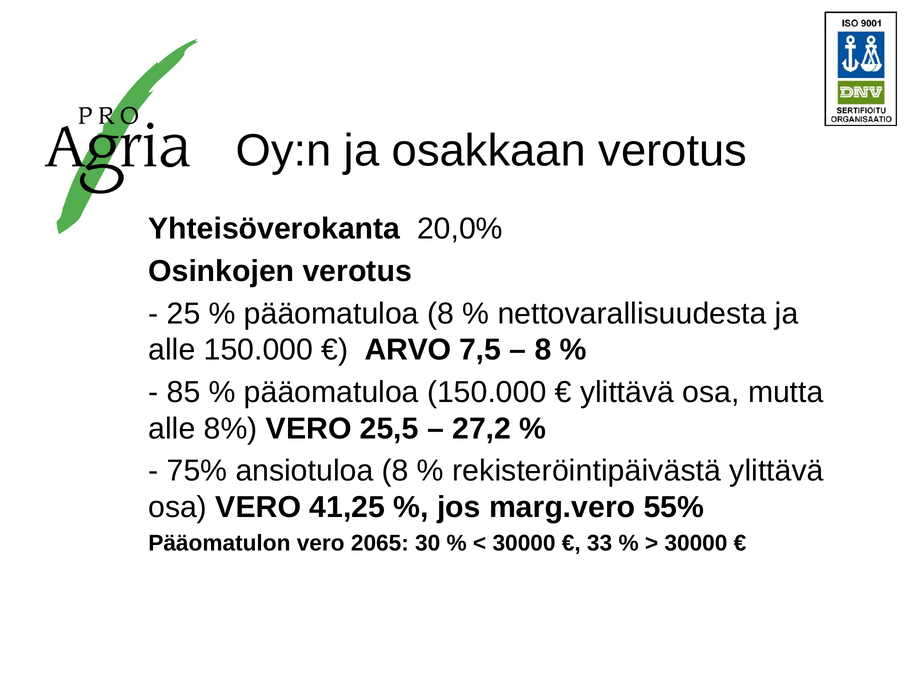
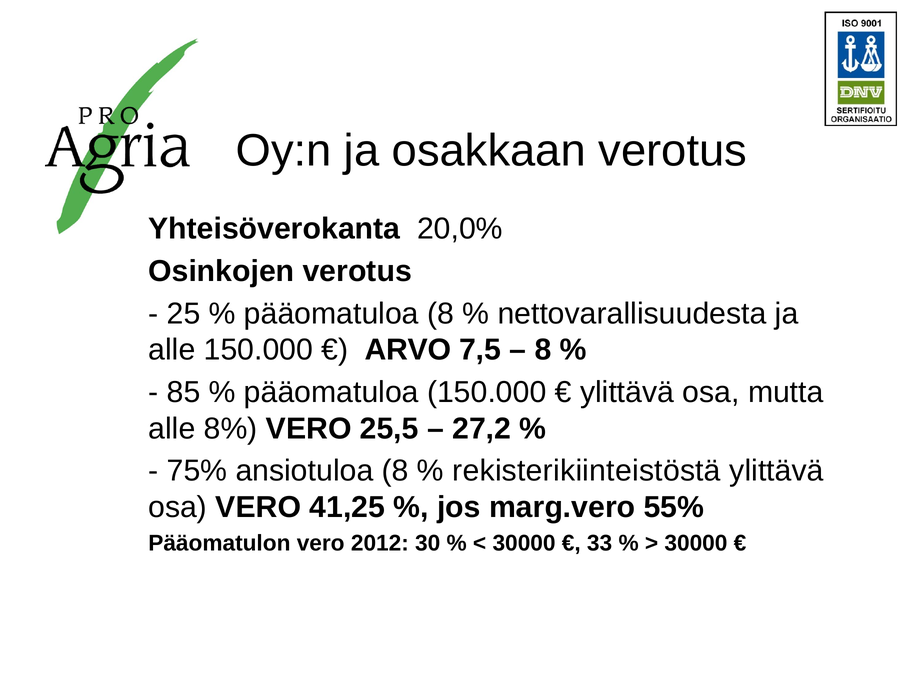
rekisteröintipäivästä: rekisteröintipäivästä -> rekisterikiinteistöstä (587, 470)
2065: 2065 -> 2012 (380, 543)
